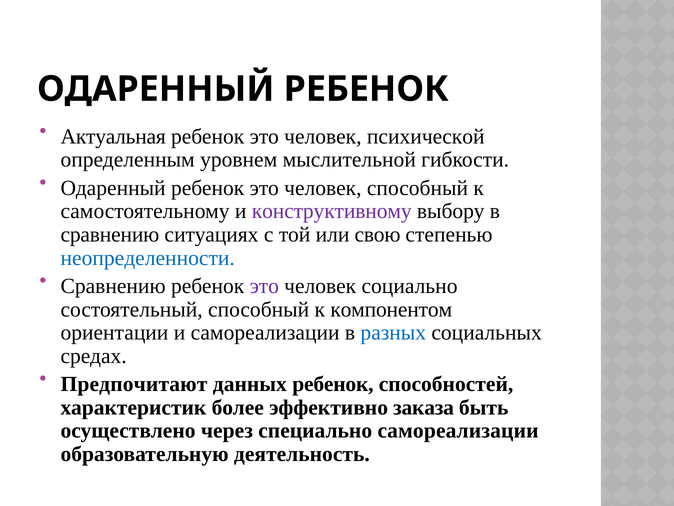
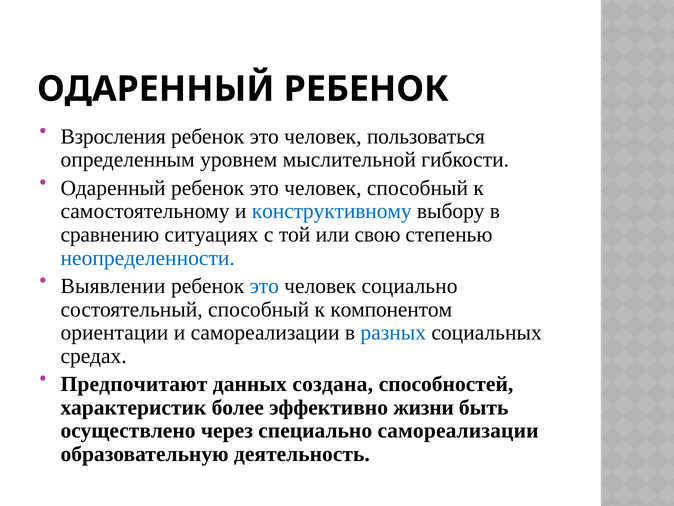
Актуальная: Актуальная -> Взросления (113, 136)
психической: психической -> пользоваться (426, 136)
конструктивному colour: purple -> blue (332, 211)
Сравнению: Сравнению -> Выявлении (113, 286)
это colour: purple -> blue (264, 286)
данных ребенок: ребенок -> создана (333, 384)
заказа: заказа -> жизни (424, 407)
